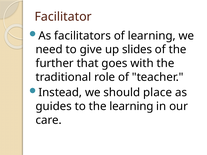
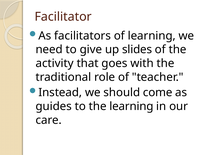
further: further -> activity (55, 63)
place: place -> come (158, 93)
